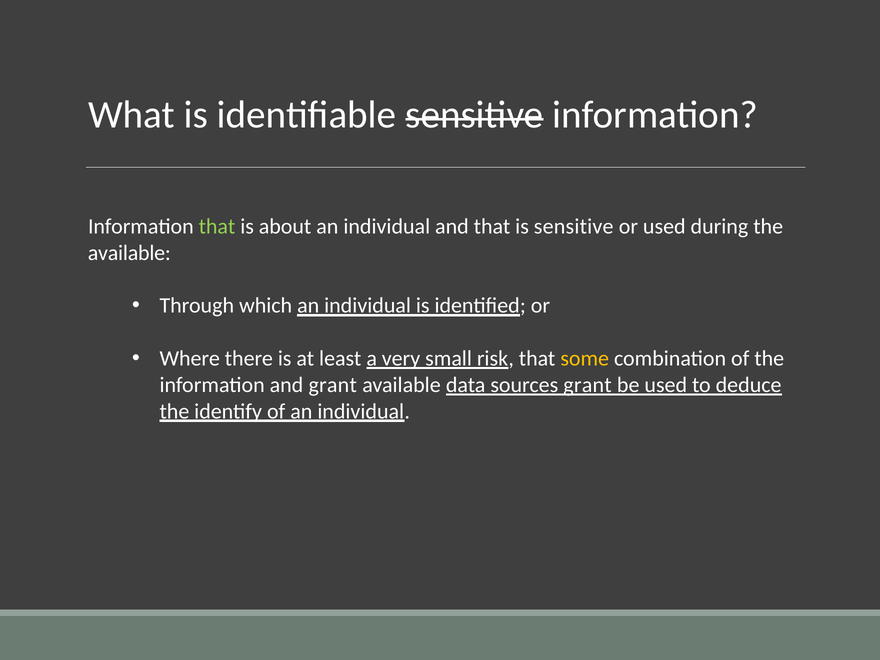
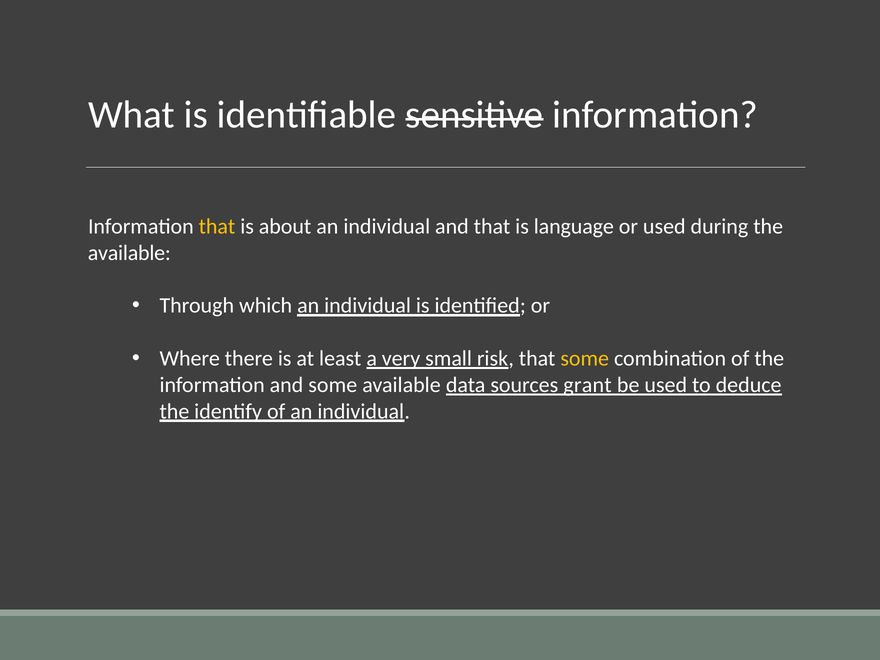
that colour: light green -> yellow (217, 226)
is sensitive: sensitive -> language (574, 226)
and grant: grant -> some (333, 385)
